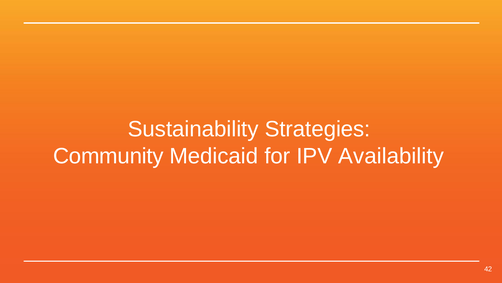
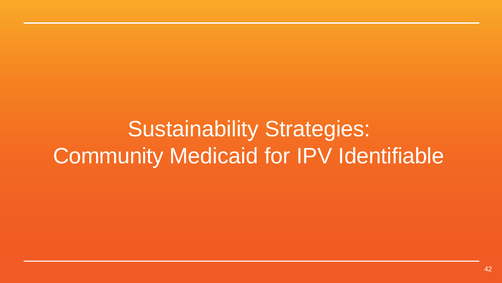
Availability: Availability -> Identifiable (391, 156)
